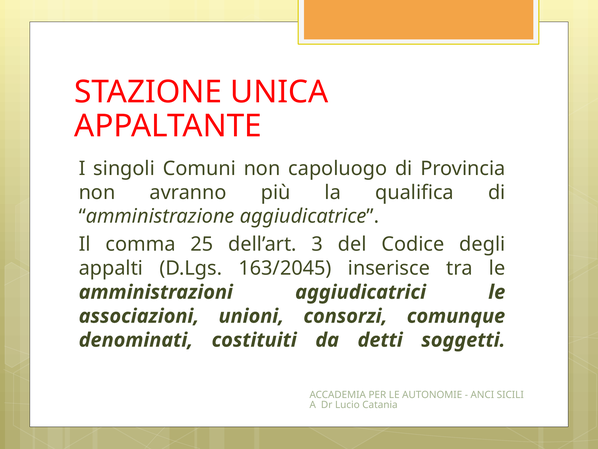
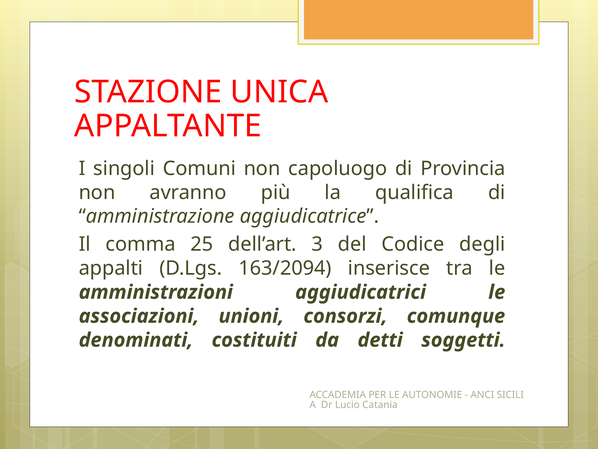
163/2045: 163/2045 -> 163/2094 (285, 268)
